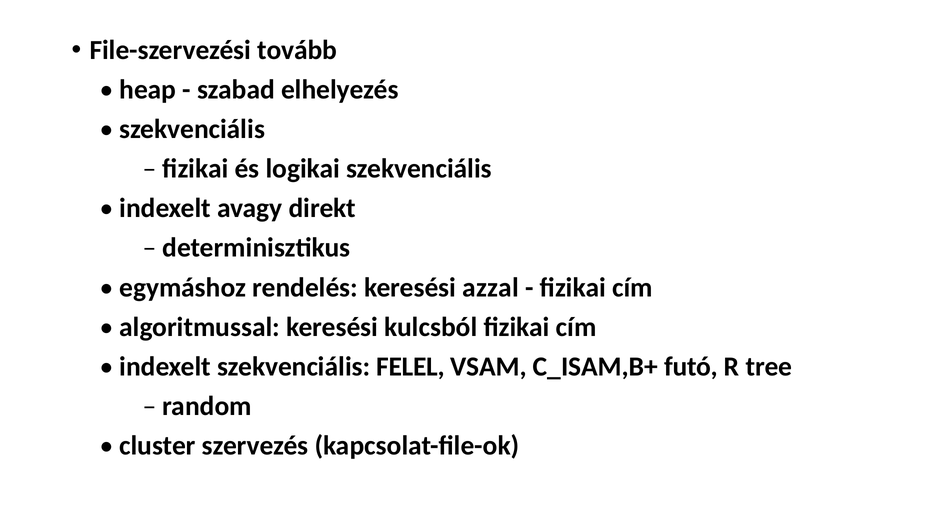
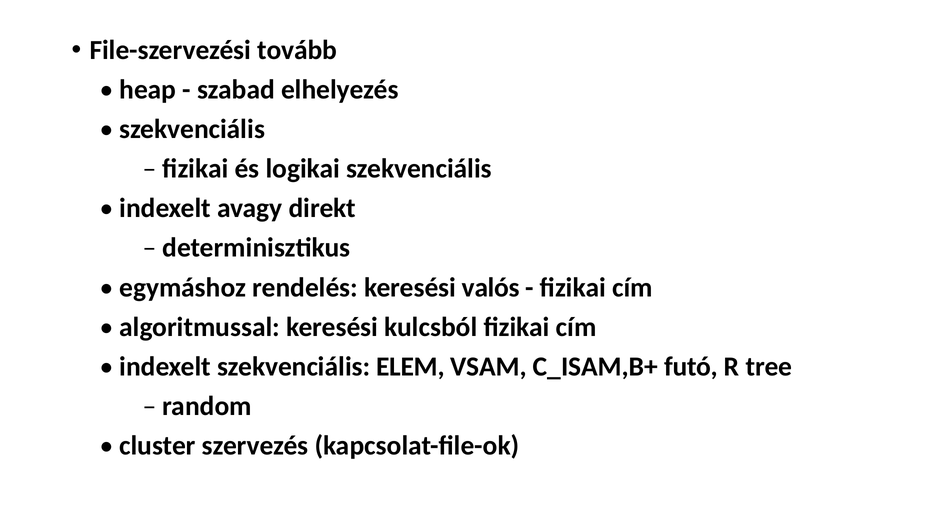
azzal: azzal -> valós (491, 287)
FELEL: FELEL -> ELEM (410, 366)
